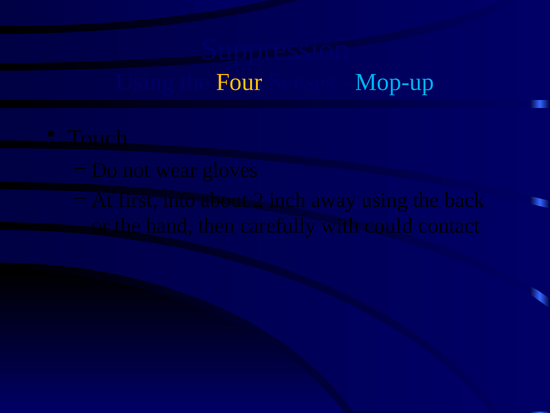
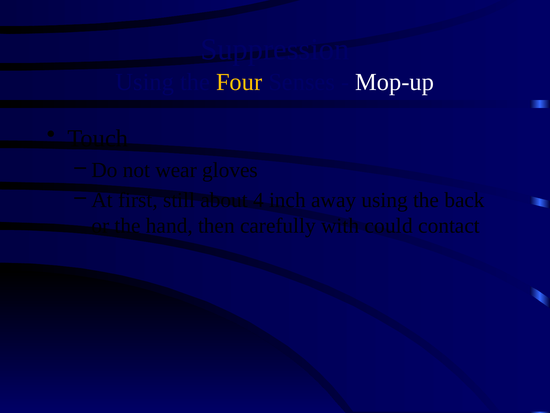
Mop-up colour: light blue -> white (395, 82)
into: into -> still (179, 200)
2: 2 -> 4 (258, 200)
